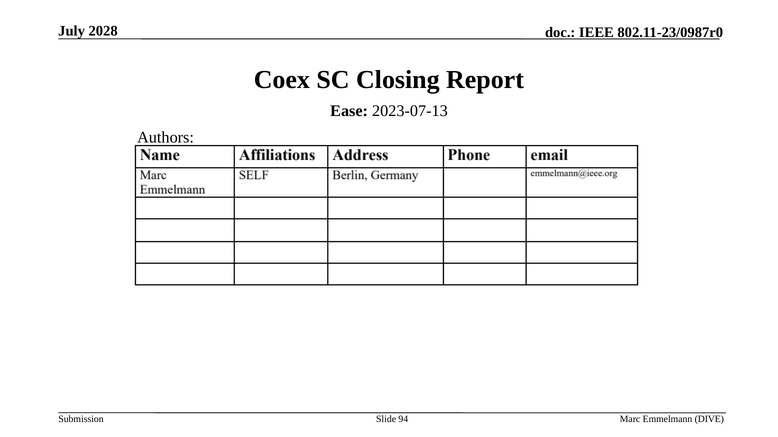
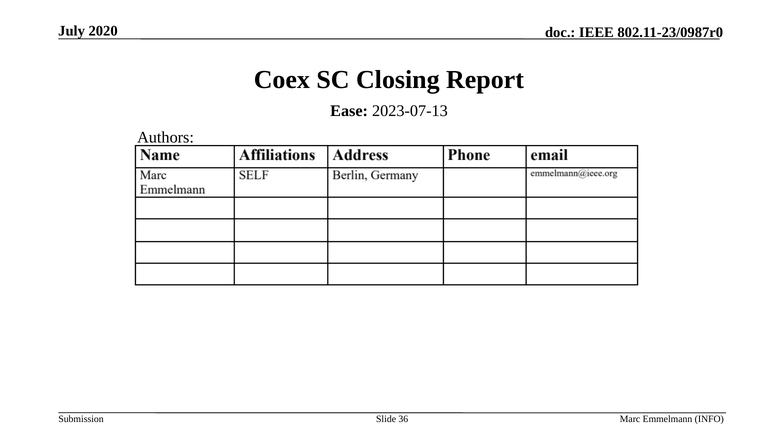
2028: 2028 -> 2020 (103, 31)
94: 94 -> 36 (403, 420)
DIVE: DIVE -> INFO (709, 420)
